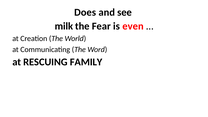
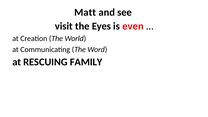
Does: Does -> Matt (85, 12)
milk: milk -> visit (64, 26)
Fear: Fear -> Eyes (101, 26)
